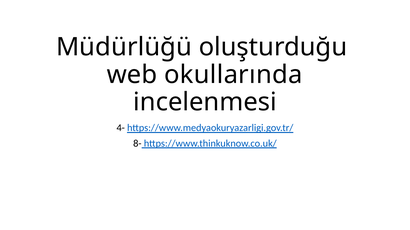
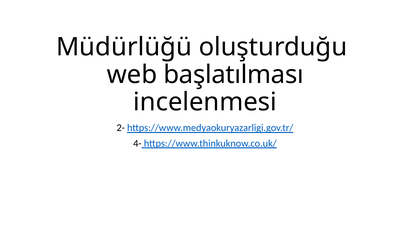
okullarında: okullarında -> başlatılması (234, 75)
4-: 4- -> 2- (121, 128)
8-: 8- -> 4- (137, 144)
